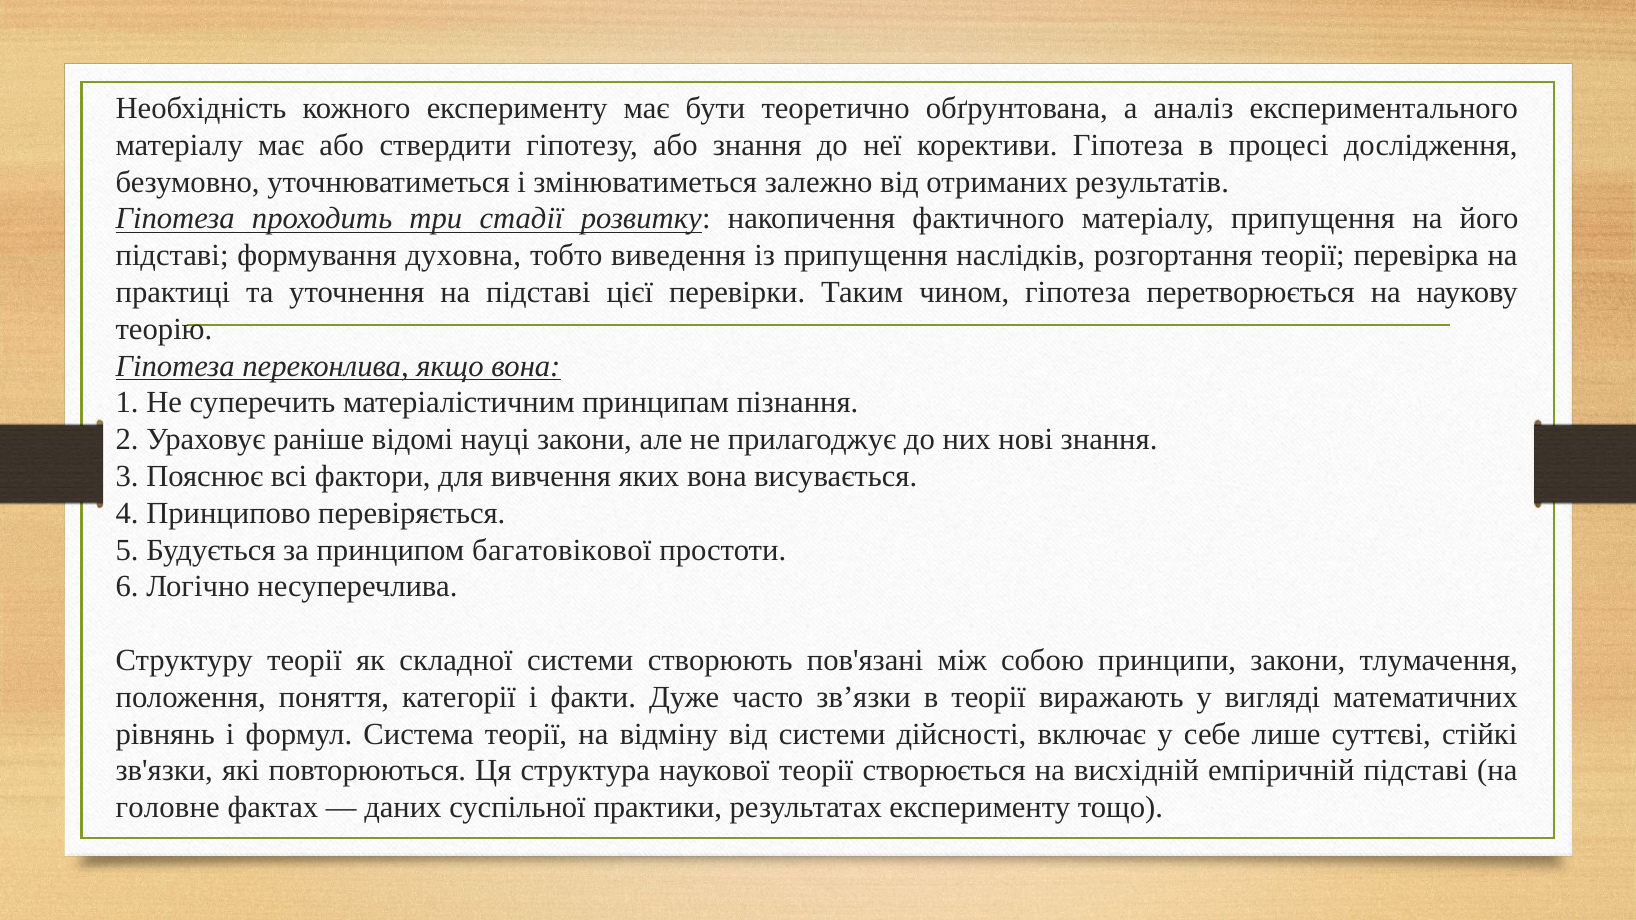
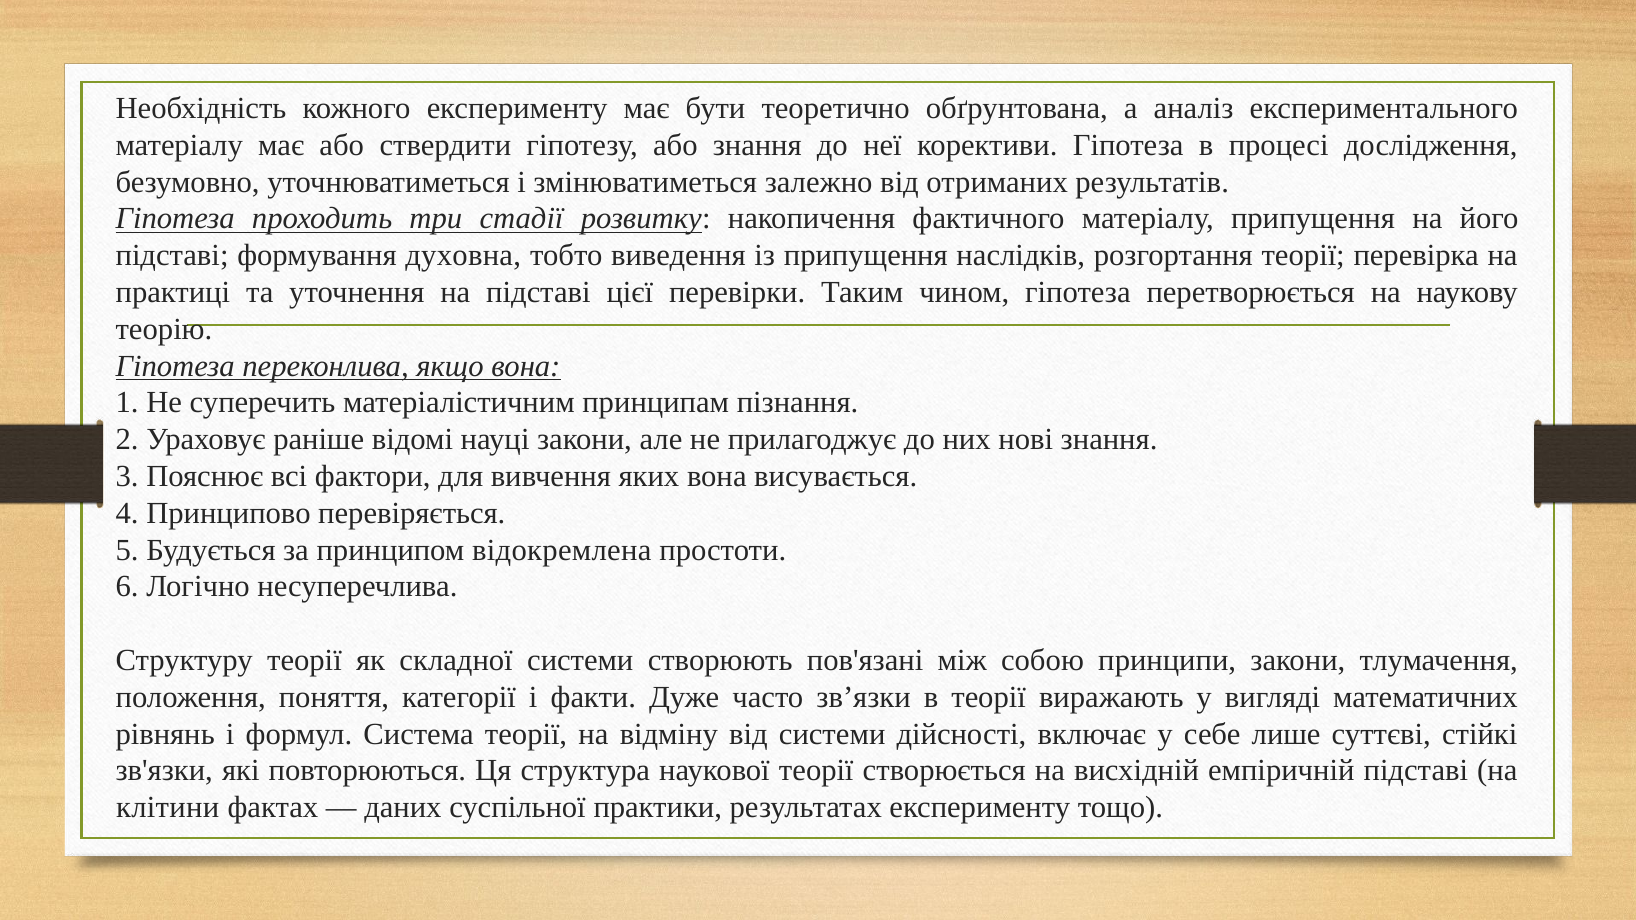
багатовікової: багатовікової -> відокремлена (562, 550)
головне: головне -> клітини (168, 808)
